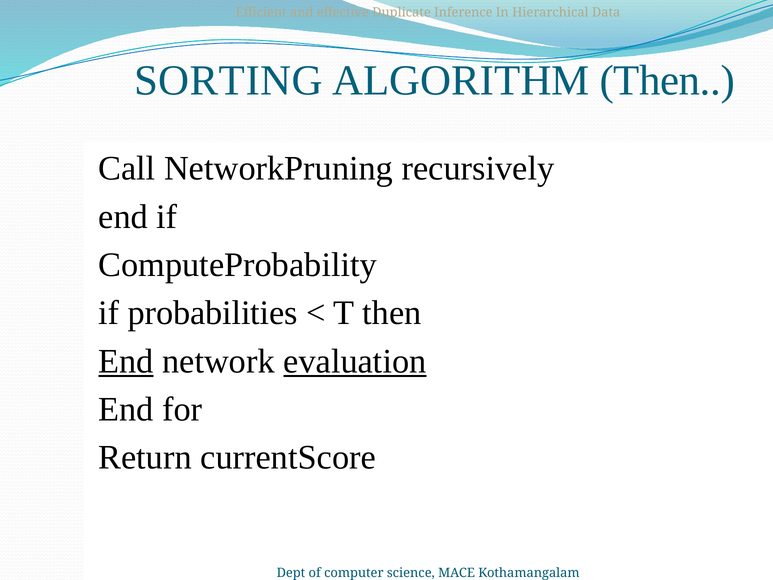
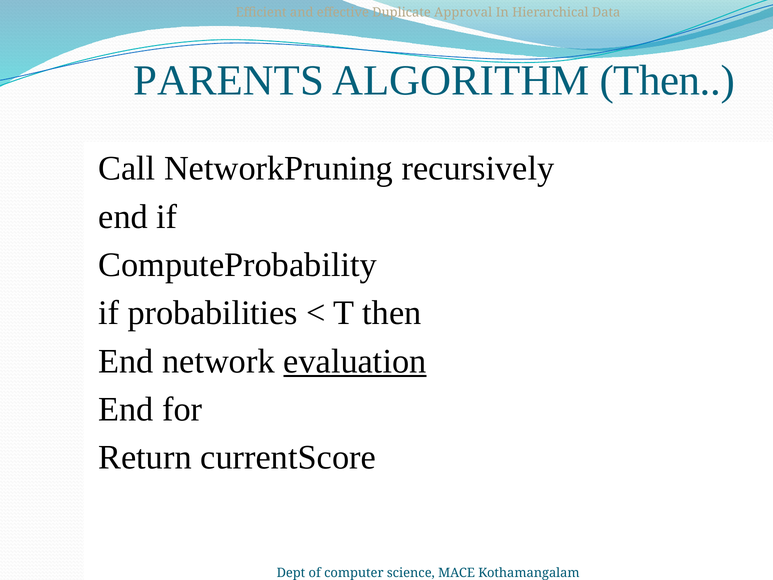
Inference: Inference -> Approval (463, 12)
SORTING: SORTING -> PARENTS (229, 80)
End underline: present -> none (126, 361)
